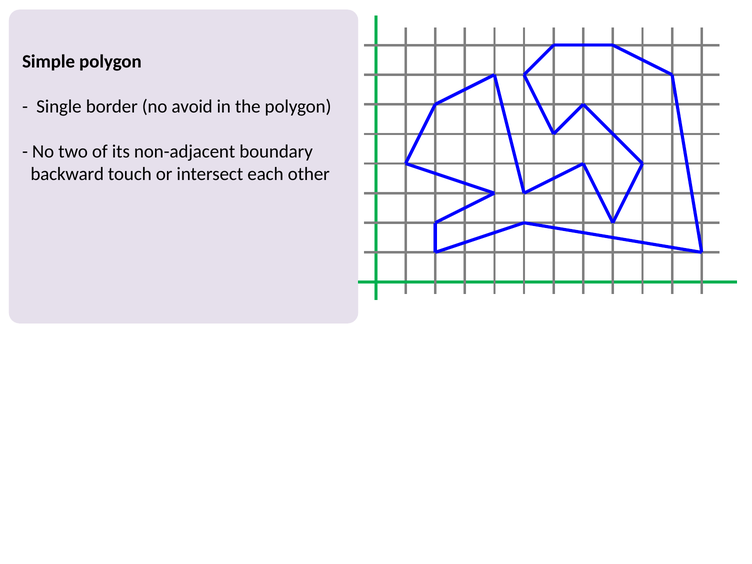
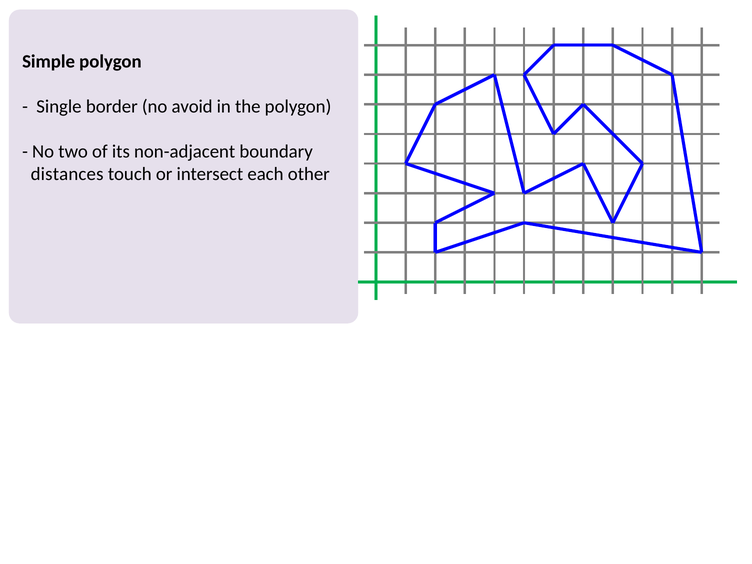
backward: backward -> distances (67, 174)
